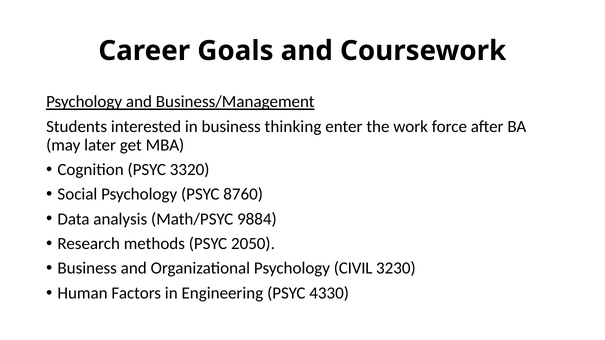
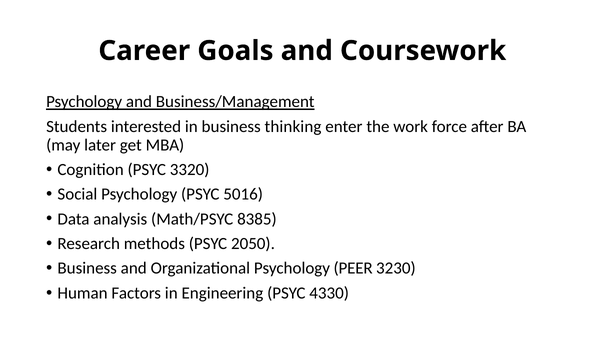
8760: 8760 -> 5016 (243, 194)
9884: 9884 -> 8385 (257, 219)
CIVIL: CIVIL -> PEER (353, 269)
